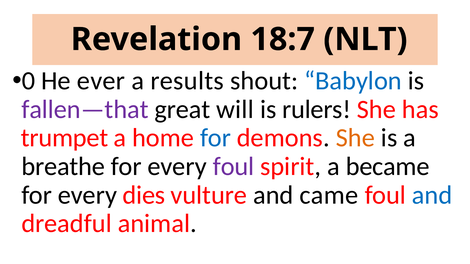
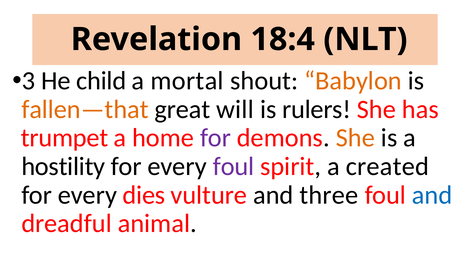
18:7: 18:7 -> 18:4 (283, 39)
0: 0 -> 3 (28, 81)
ever: ever -> child (101, 81)
results: results -> mortal (187, 81)
Babylon colour: blue -> orange (353, 81)
fallen—that colour: purple -> orange (85, 110)
for colour: blue -> purple (216, 138)
breathe: breathe -> hostility (63, 167)
became: became -> created (387, 167)
came: came -> three (329, 195)
